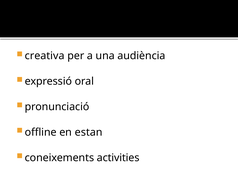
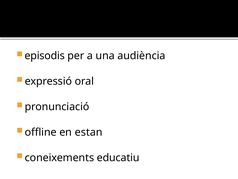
creativa: creativa -> episodis (45, 56)
activities: activities -> educatiu (118, 157)
